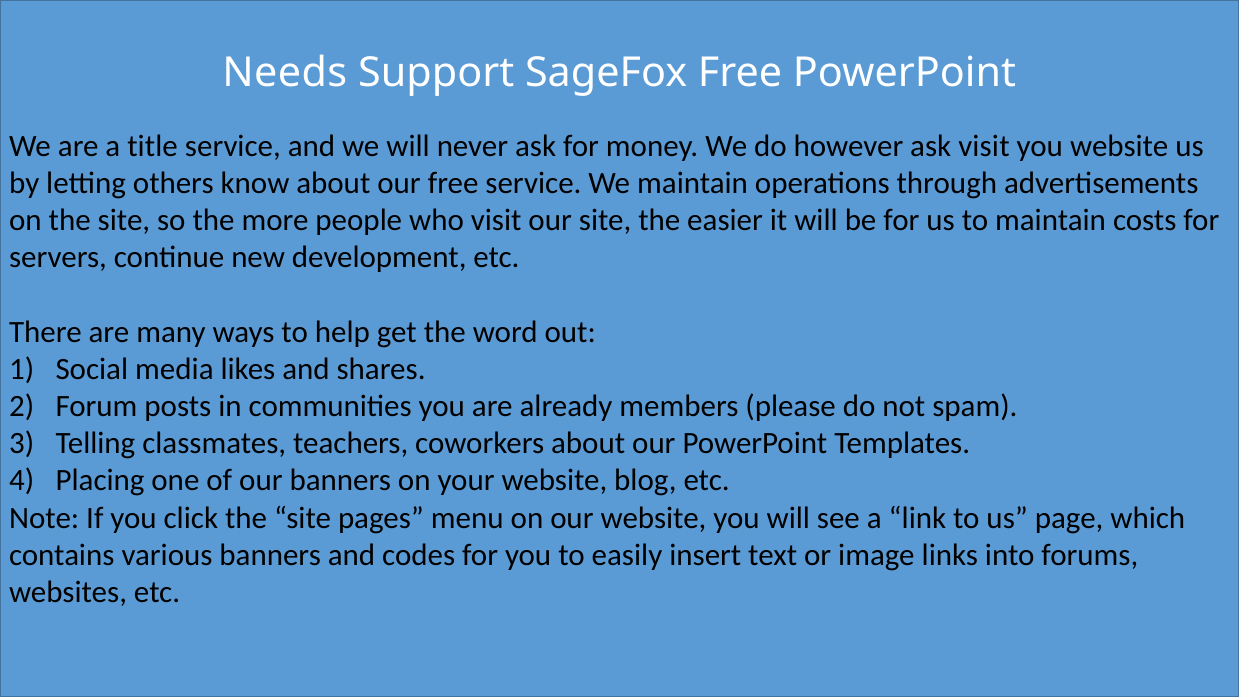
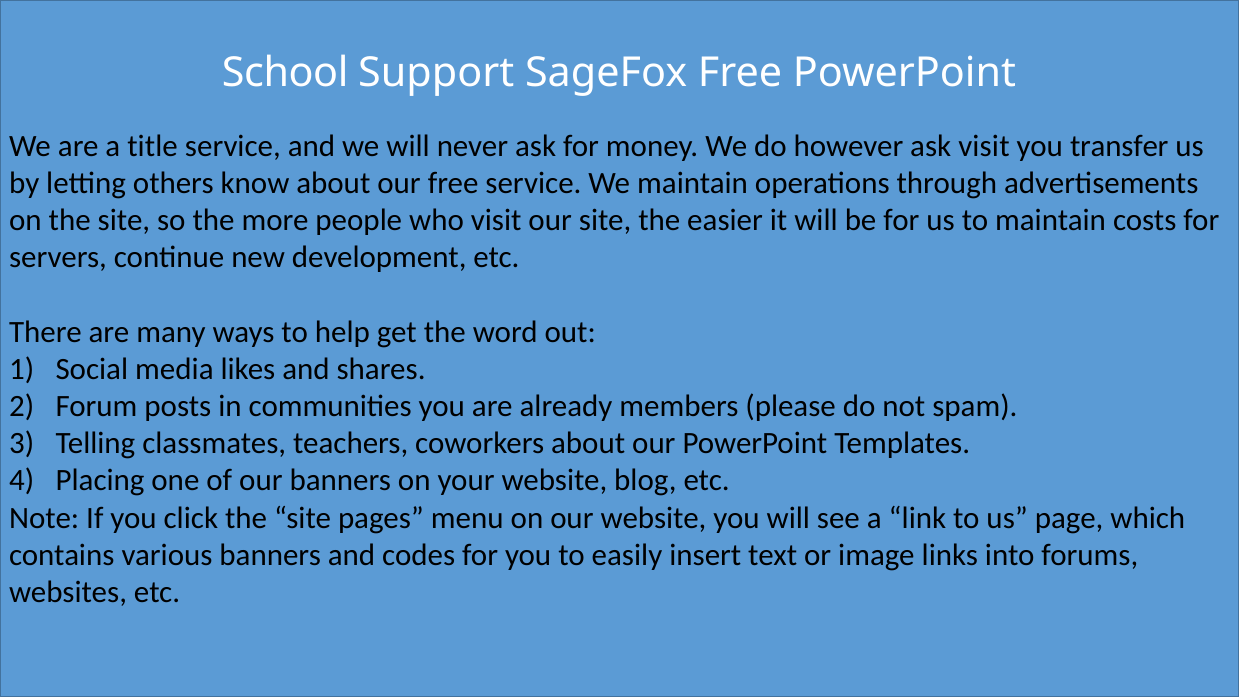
Needs: Needs -> School (285, 73)
you website: website -> transfer (1119, 146)
